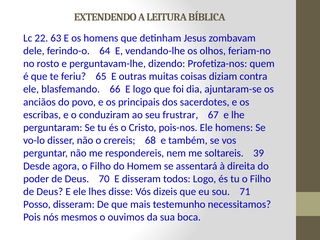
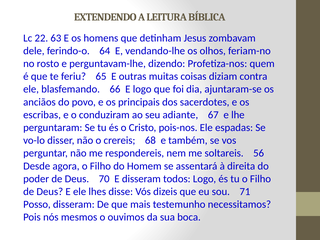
frustrar: frustrar -> adiante (180, 115)
Ele homens: homens -> espadas (234, 128)
39: 39 -> 56 (259, 153)
